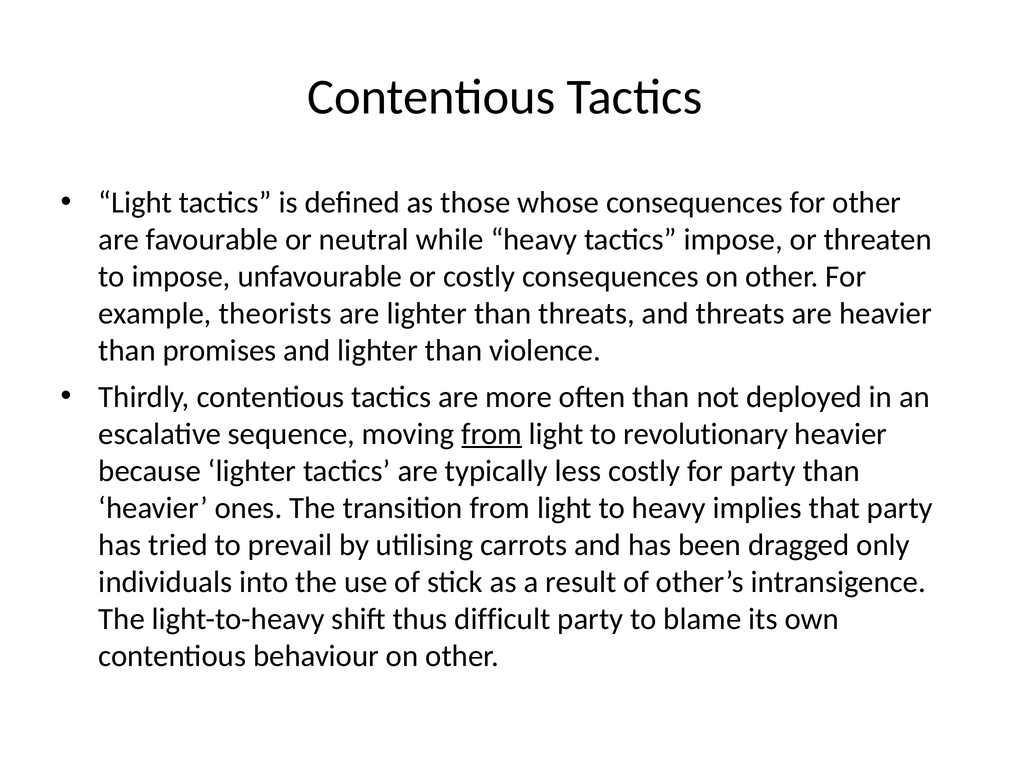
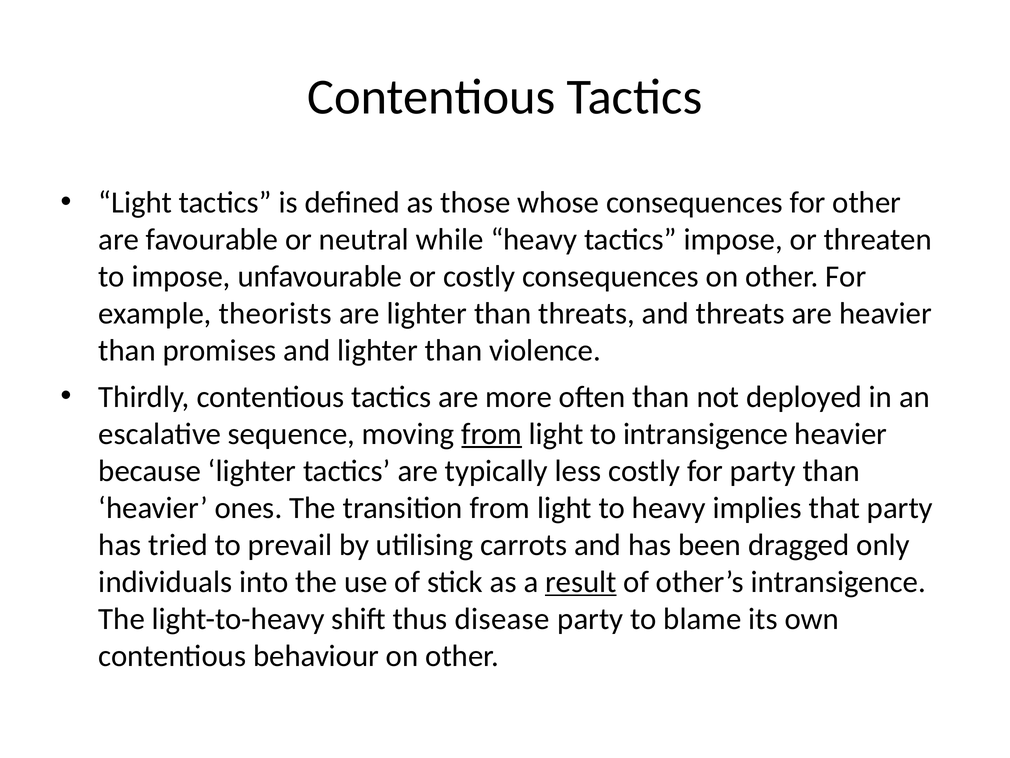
to revolutionary: revolutionary -> intransigence (706, 434)
result underline: none -> present (581, 582)
difficult: difficult -> disease (502, 619)
